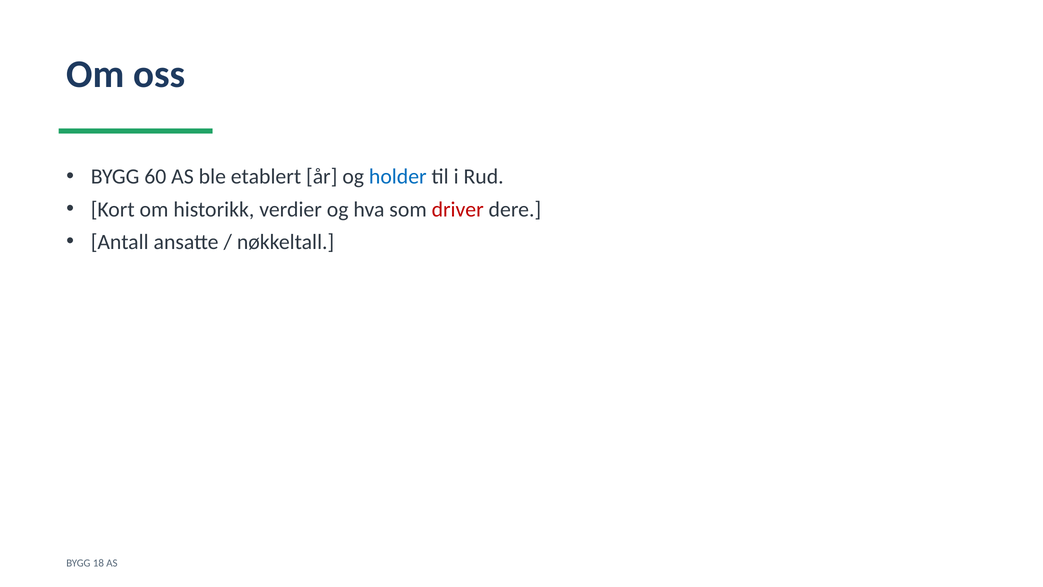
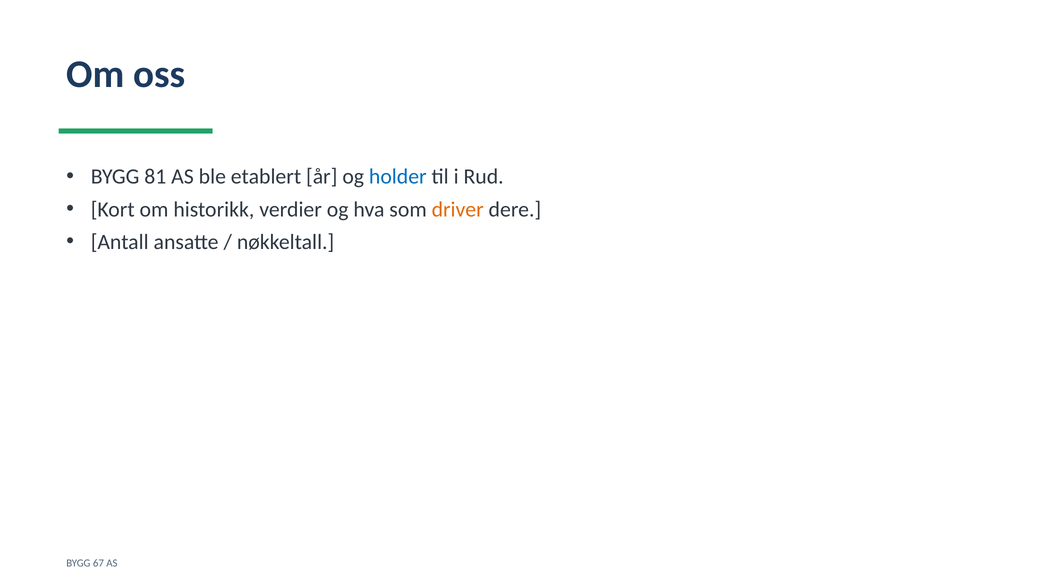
60: 60 -> 81 (155, 177)
driver colour: red -> orange (458, 209)
18: 18 -> 67 (98, 563)
